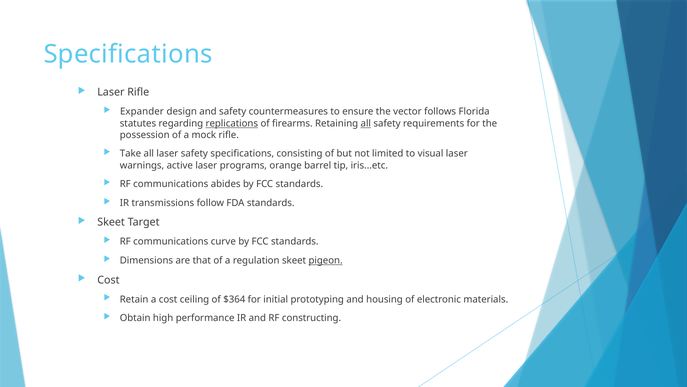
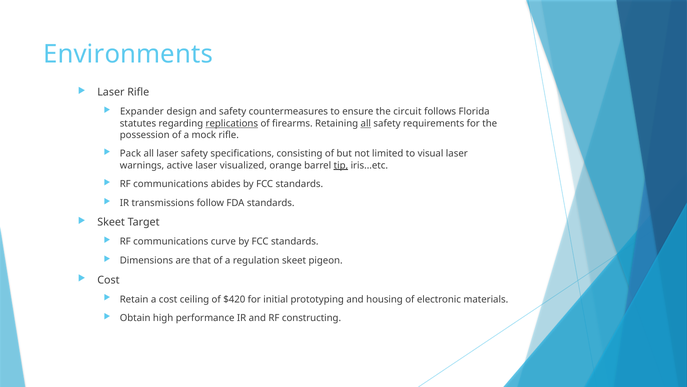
Specifications: Specifications -> Environments (128, 54)
vector: vector -> circuit (407, 112)
Take: Take -> Pack (130, 154)
programs: programs -> visualized (243, 165)
tip underline: none -> present (341, 165)
pigeon underline: present -> none (326, 260)
$364: $364 -> $420 (234, 299)
